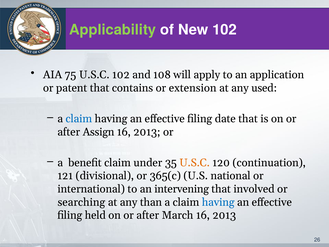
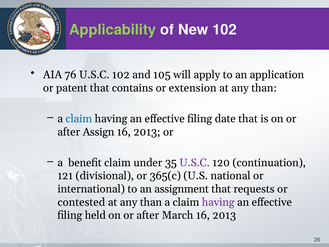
75: 75 -> 76 (71, 75)
108: 108 -> 105 (162, 75)
used: used -> than (264, 88)
U.S.C colour: orange -> purple (195, 163)
intervening: intervening -> assignment (182, 189)
involved: involved -> requests (254, 189)
searching: searching -> contested (81, 202)
having colour: blue -> purple (218, 202)
